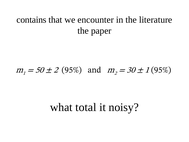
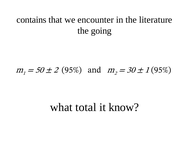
paper: paper -> going (101, 31)
noisy: noisy -> know (124, 107)
